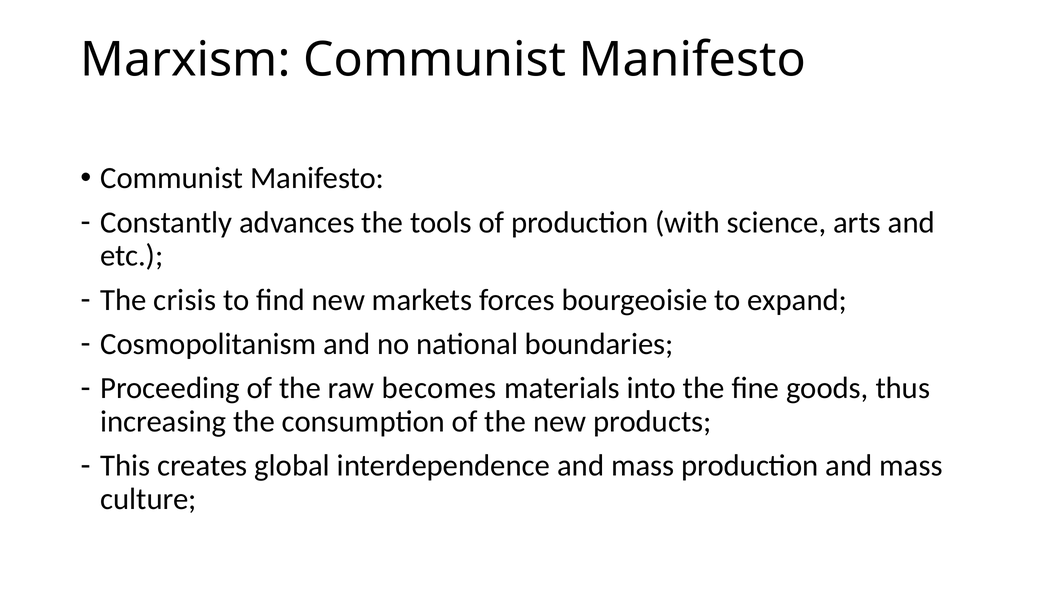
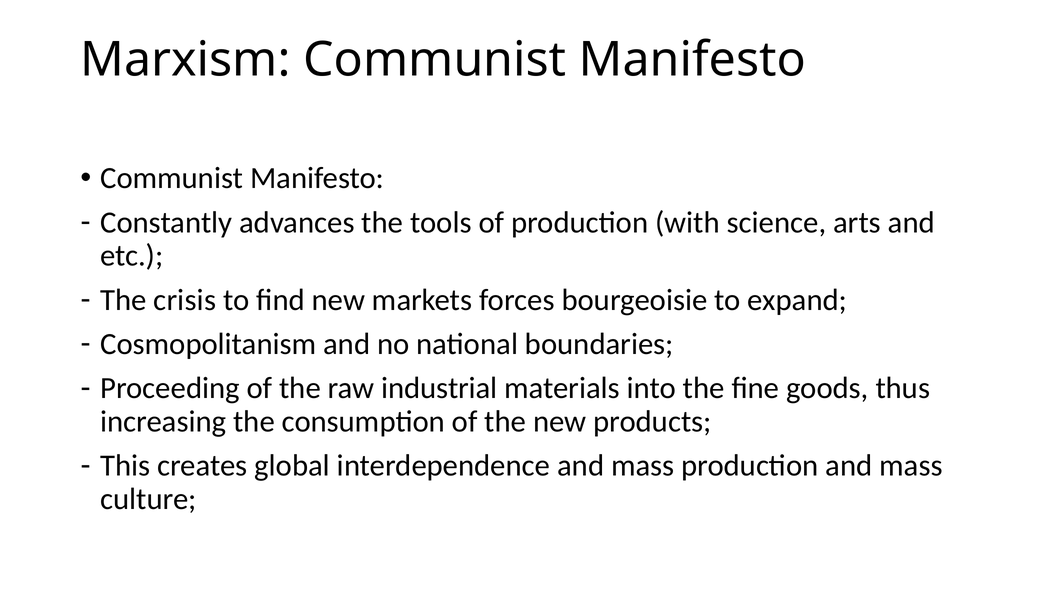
becomes: becomes -> industrial (439, 389)
